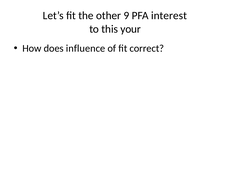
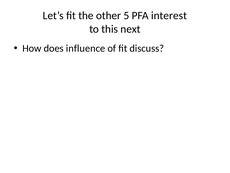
9: 9 -> 5 (126, 16)
your: your -> next (131, 29)
correct: correct -> discuss (147, 48)
